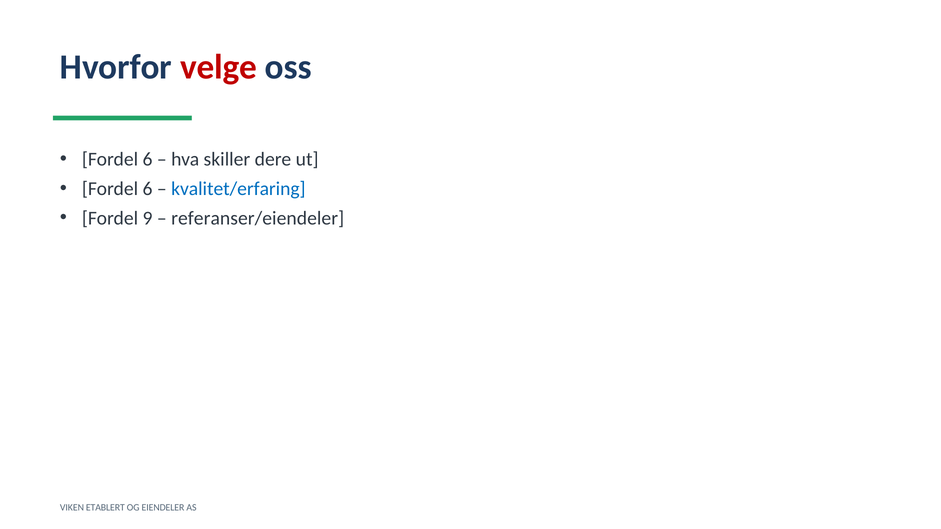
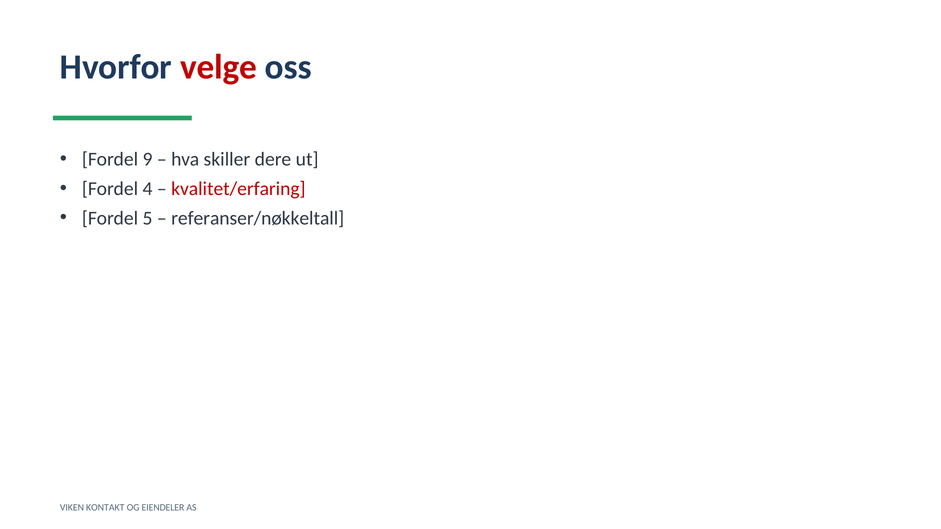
6: 6 -> 9 (148, 159)
6: 6 -> 4 (148, 189)
kvalitet/erfaring colour: blue -> red (238, 189)
9: 9 -> 5 (148, 218)
referanser/eiendeler: referanser/eiendeler -> referanser/nøkkeltall (258, 218)
ETABLERT: ETABLERT -> KONTAKT (105, 508)
